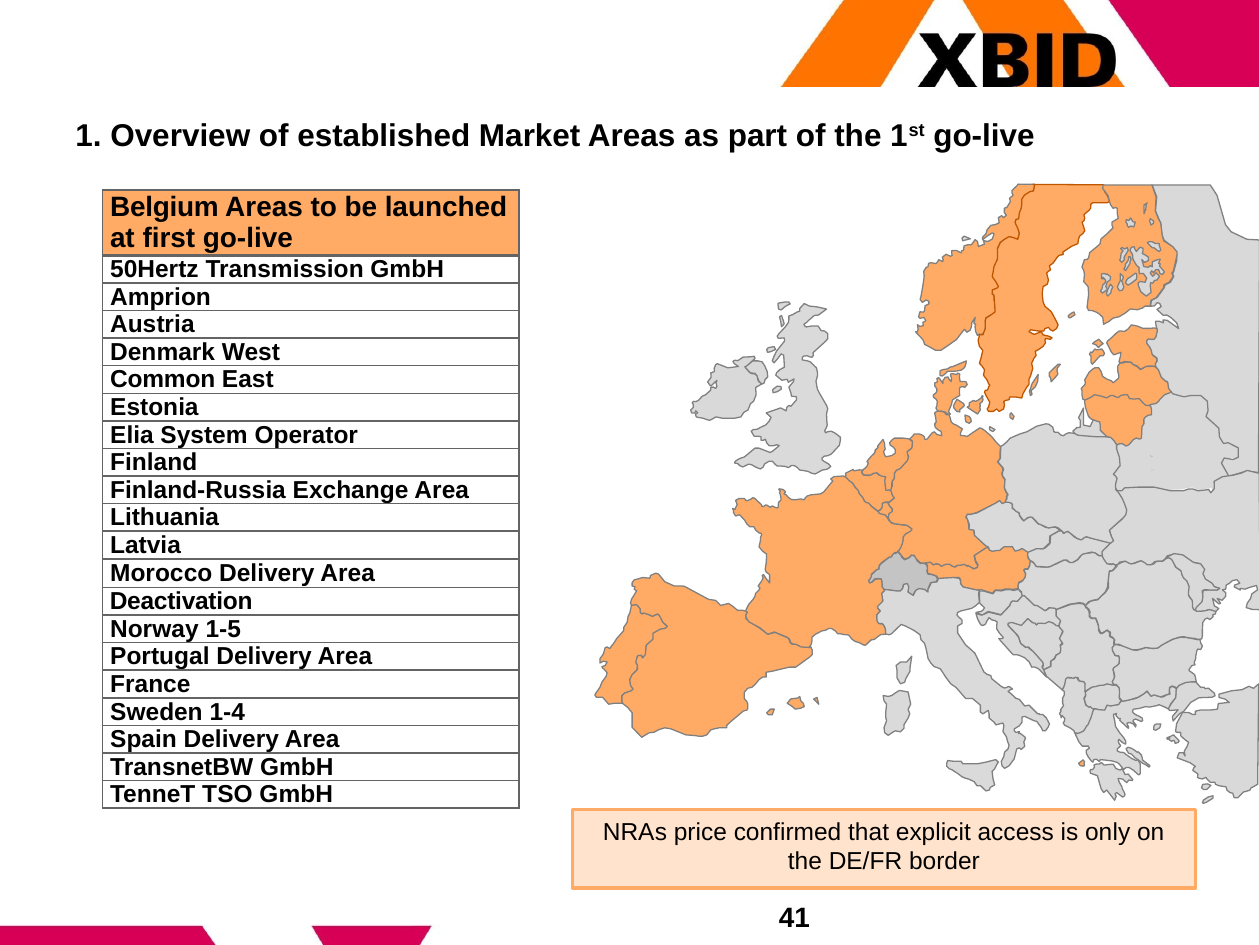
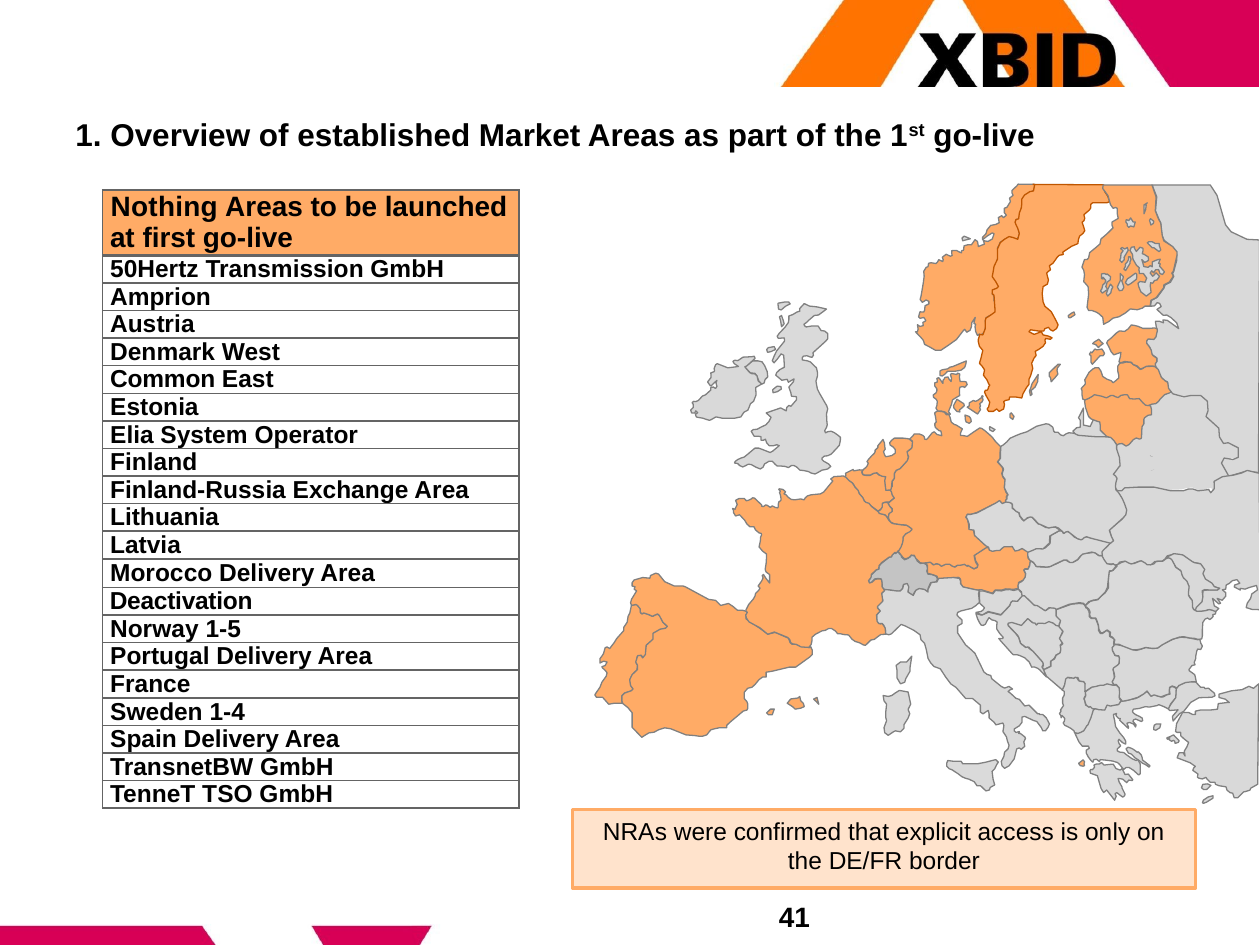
Belgium: Belgium -> Nothing (164, 207)
price: price -> were (700, 832)
